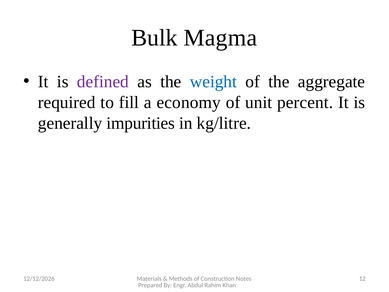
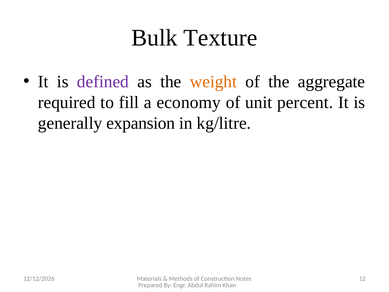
Magma: Magma -> Texture (220, 38)
weight colour: blue -> orange (213, 82)
impurities: impurities -> expansion (141, 123)
